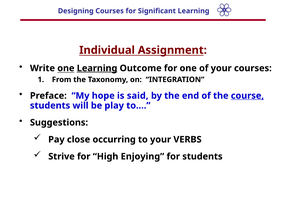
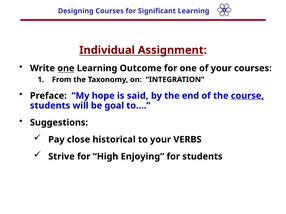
Learning underline: present -> none (97, 68)
play: play -> goal (114, 106)
occurring: occurring -> historical (114, 140)
